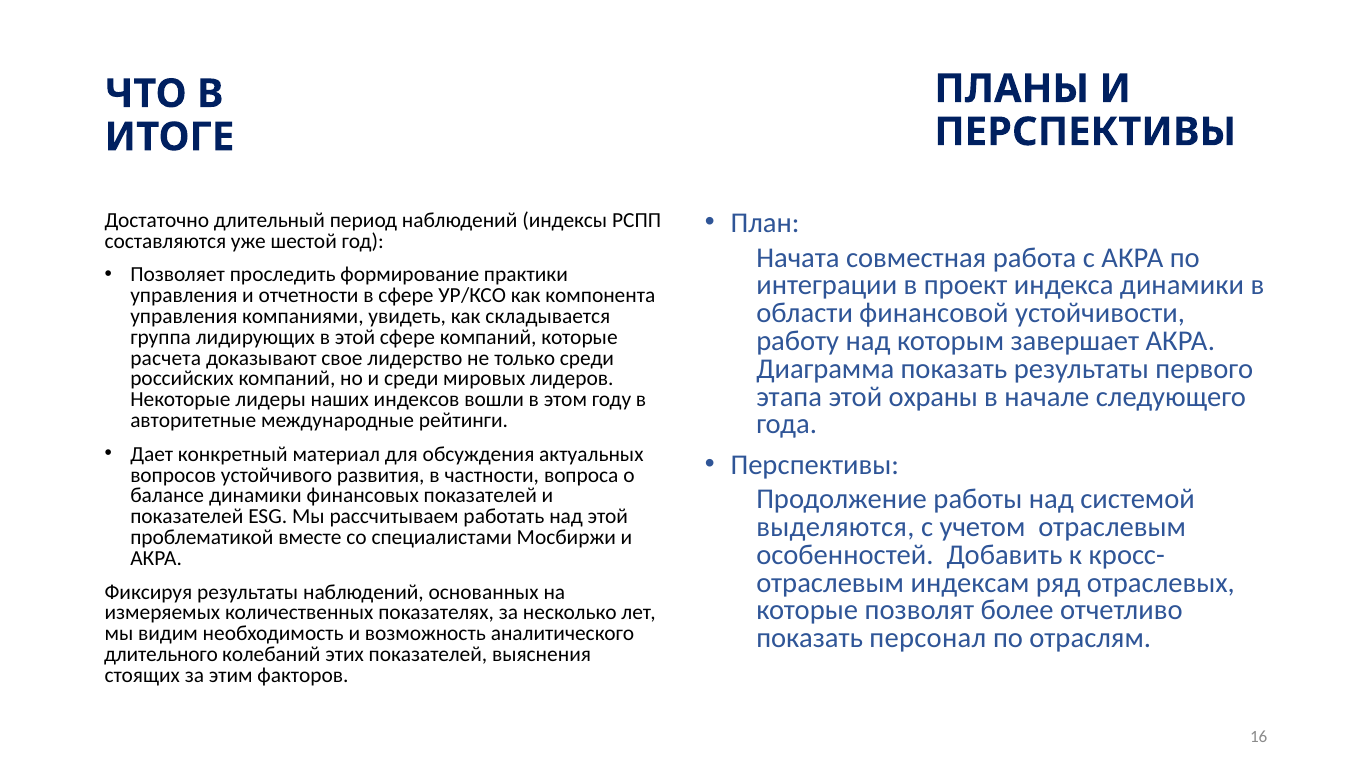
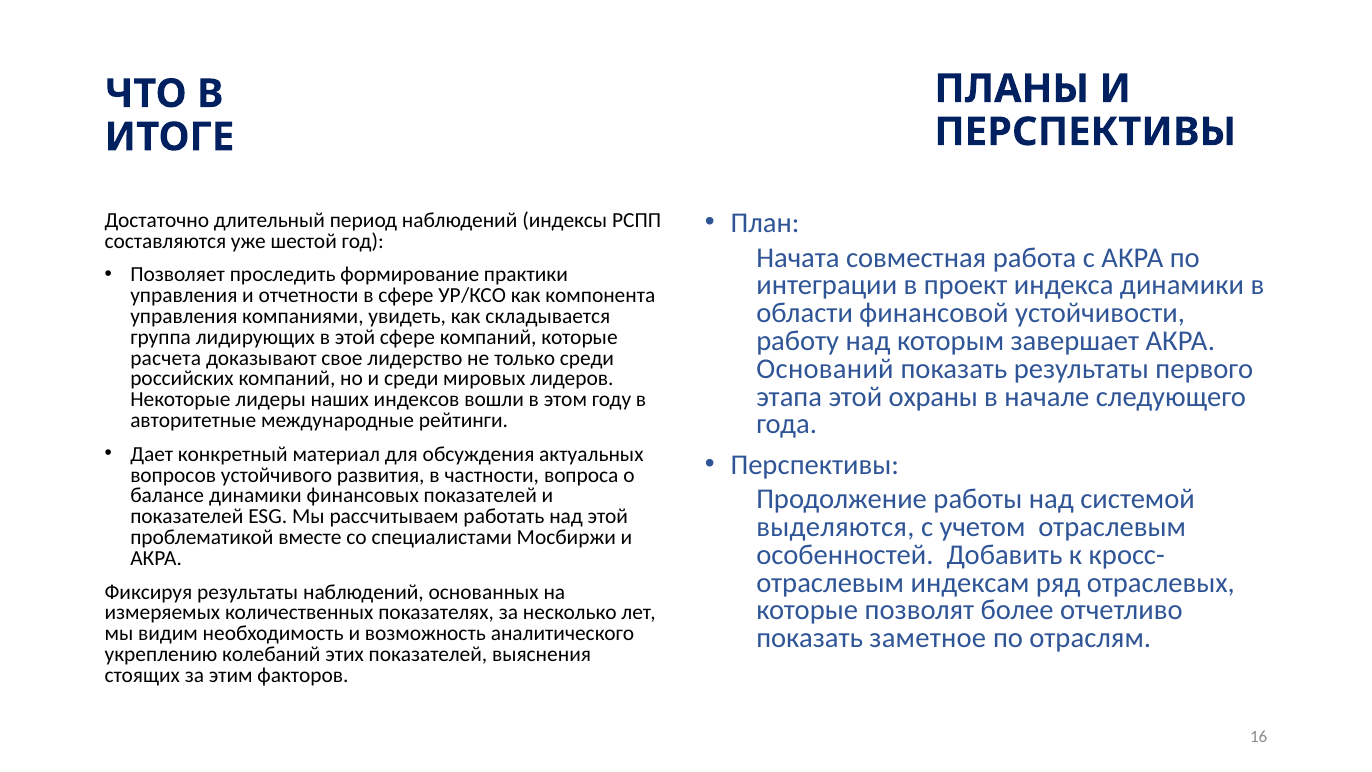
Диаграмма: Диаграмма -> Оснований (825, 369)
персонал: персонал -> заметное (928, 638)
длительного: длительного -> укреплению (161, 654)
